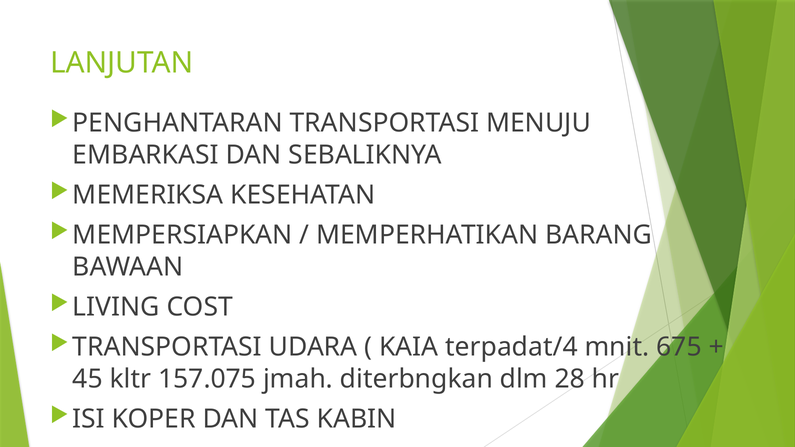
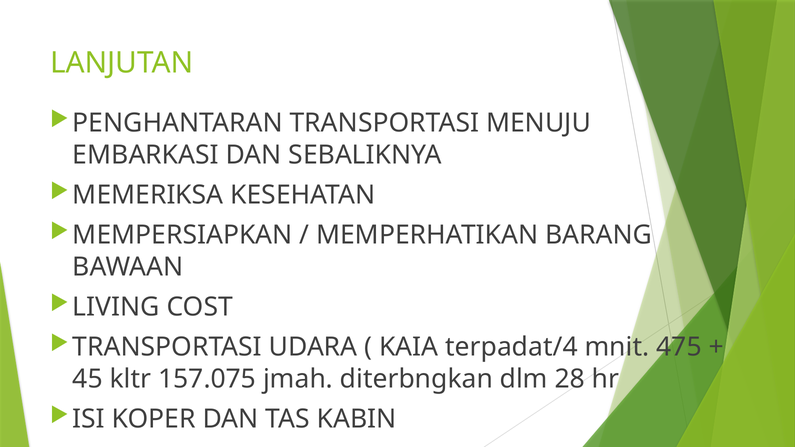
675: 675 -> 475 (679, 347)
